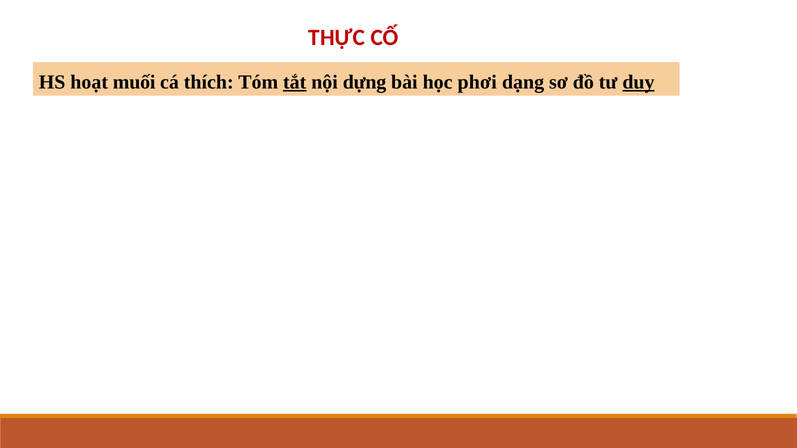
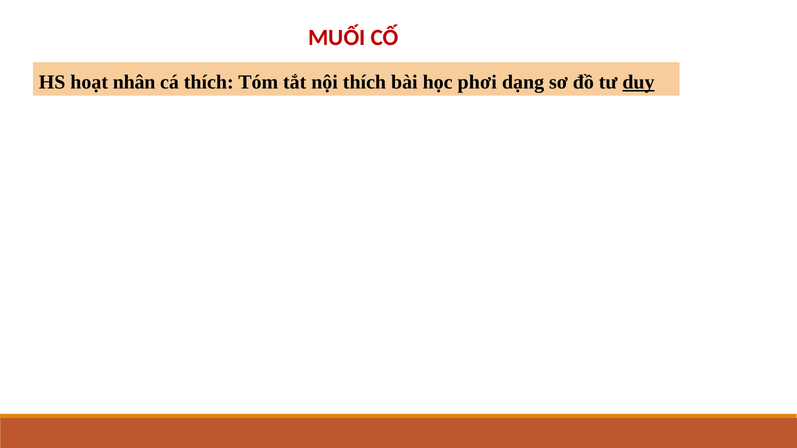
THỰC: THỰC -> MUỐI (337, 38)
muối: muối -> nhân (134, 82)
tắt underline: present -> none (295, 82)
nội dựng: dựng -> thích (364, 82)
